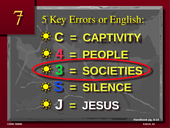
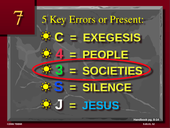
English: English -> Present (127, 19)
CAPTIVITY: CAPTIVITY -> EXEGESIS (112, 38)
JESUS colour: white -> light blue (101, 105)
